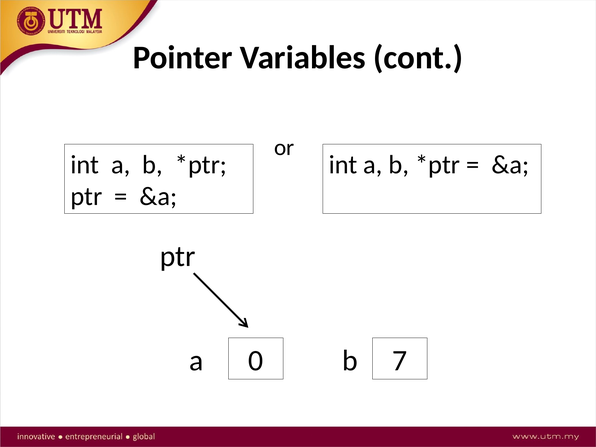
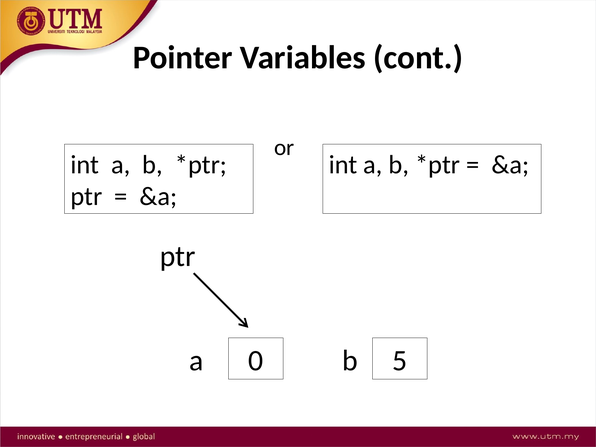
7: 7 -> 5 (400, 361)
